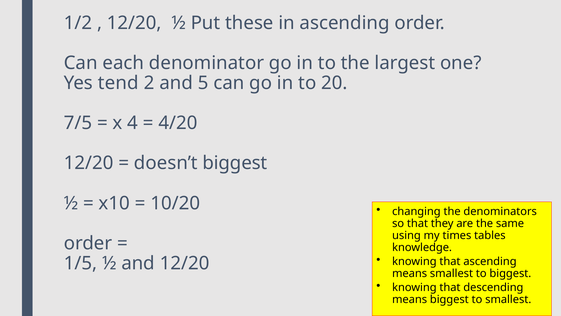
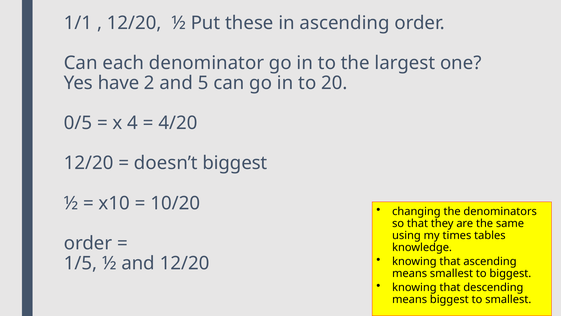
1/2: 1/2 -> 1/1 (78, 23)
tend: tend -> have (118, 83)
7/5: 7/5 -> 0/5 (78, 123)
